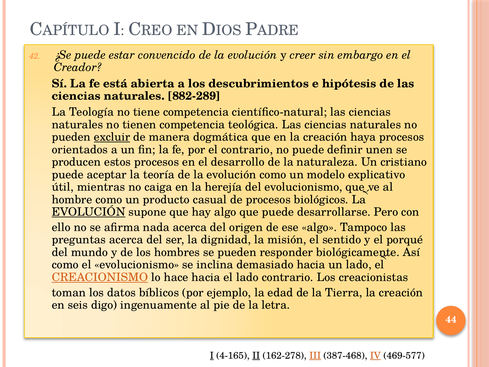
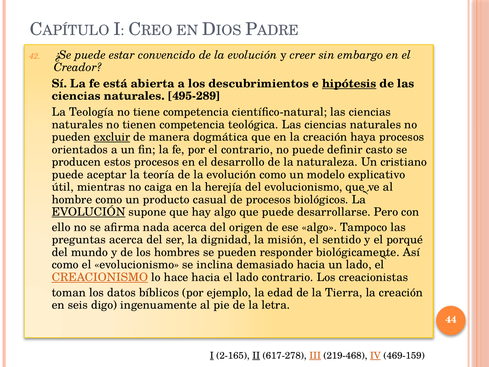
hipótesis underline: none -> present (349, 83)
882-289: 882-289 -> 495-289 (194, 96)
unen: unen -> casto (379, 150)
4-165: 4-165 -> 2-165 (233, 355)
162-278: 162-278 -> 617-278 (285, 355)
387-468: 387-468 -> 219-468 (345, 355)
469-577: 469-577 -> 469-159 (404, 355)
